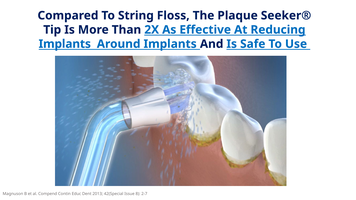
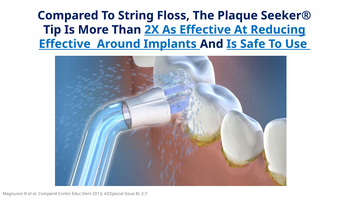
Implants: Implants -> Effective (65, 44)
